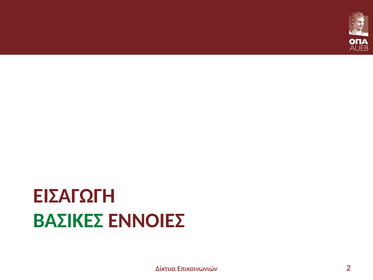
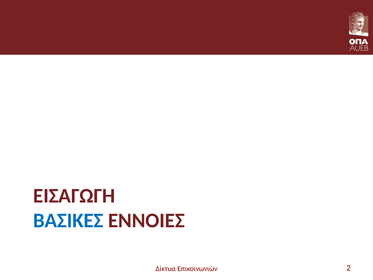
ΒΑΣΙΚΕΣ colour: green -> blue (68, 220)
